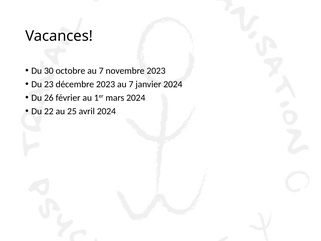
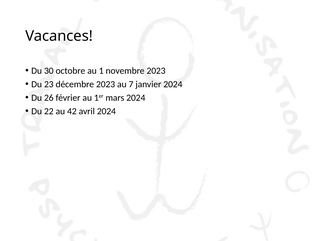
octobre au 7: 7 -> 1 (101, 71)
25: 25 -> 42 (72, 111)
